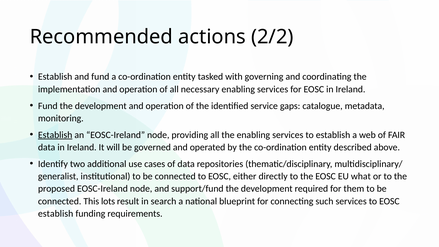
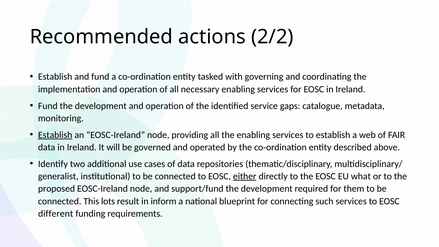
either underline: none -> present (245, 176)
search: search -> inform (164, 201)
establish: establish -> different (56, 214)
